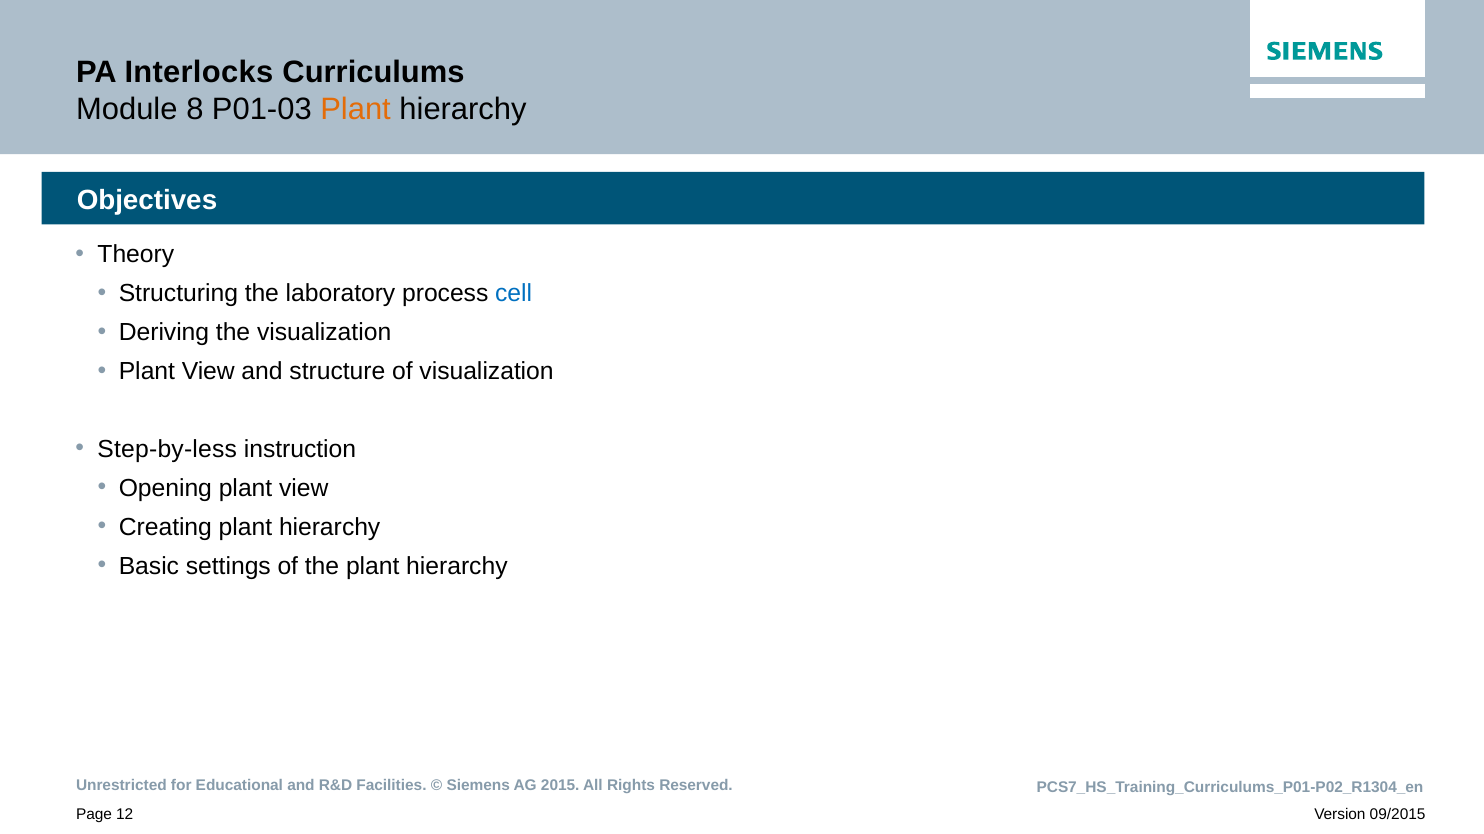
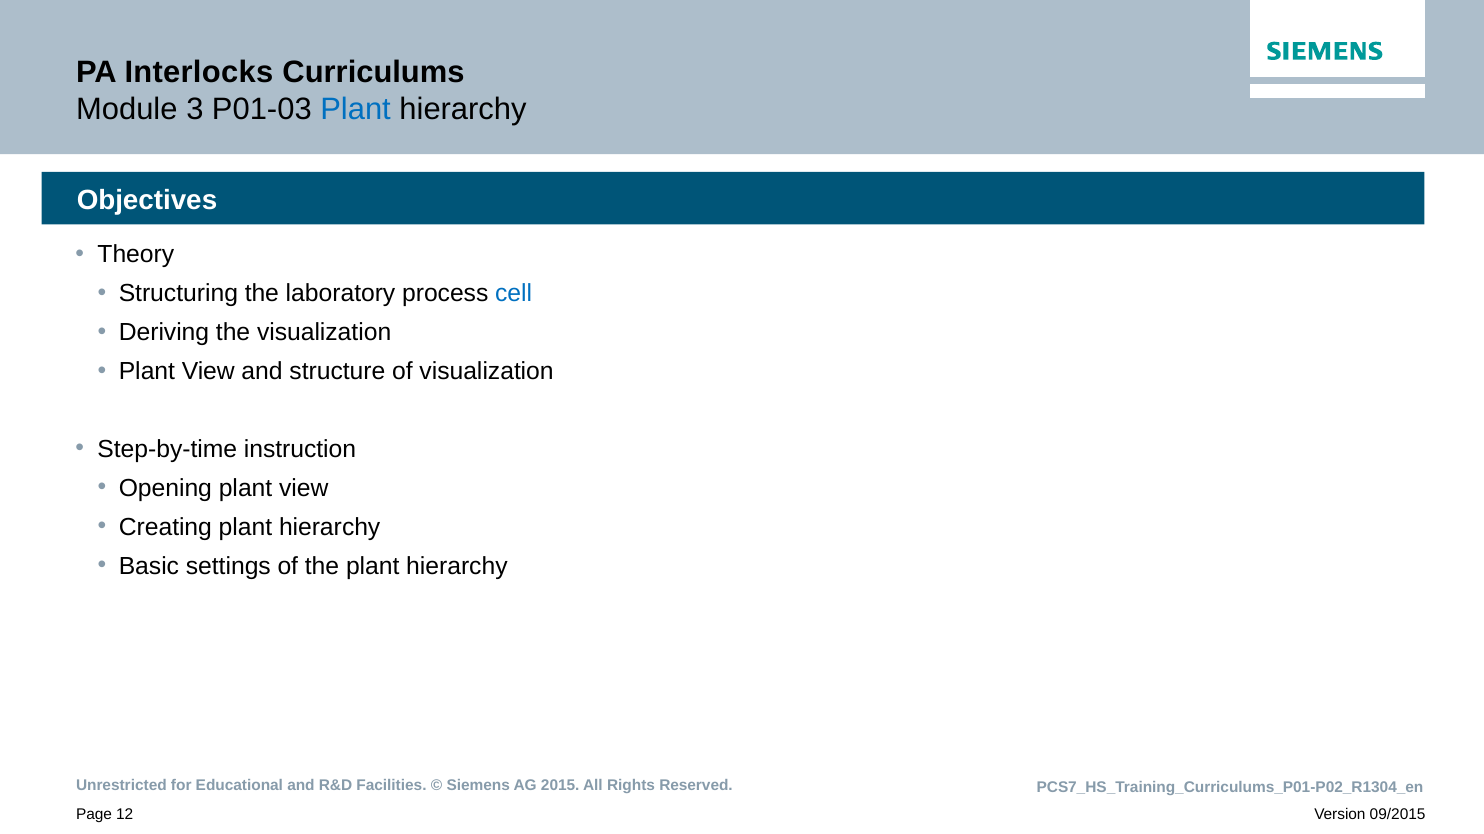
8: 8 -> 3 (195, 109)
Plant colour: orange -> blue (356, 109)
Step-by-less: Step-by-less -> Step-by-time (167, 449)
